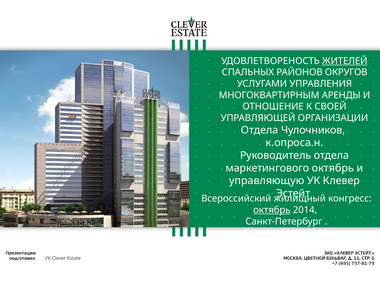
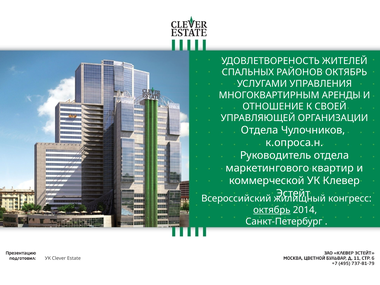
ЖИТЕЛЕЙ underline: present -> none (345, 61)
РАЙОНОВ ОКРУГОВ: ОКРУГОВ -> ОКТЯБРЬ (346, 72)
маркетингового октябрь: октябрь -> квартир (333, 168)
управляющую: управляющую -> коммерческой (267, 181)
